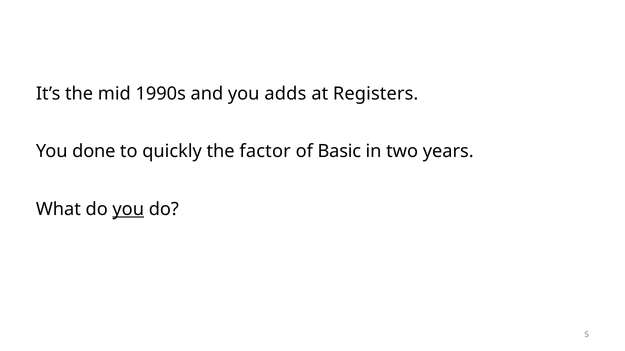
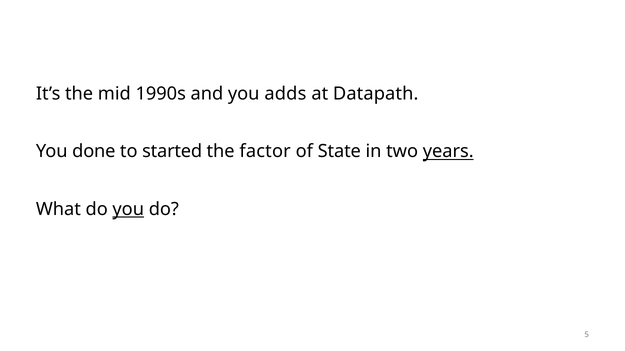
Registers: Registers -> Datapath (376, 94)
quickly: quickly -> started (172, 152)
Basic: Basic -> State (339, 152)
years underline: none -> present (448, 152)
